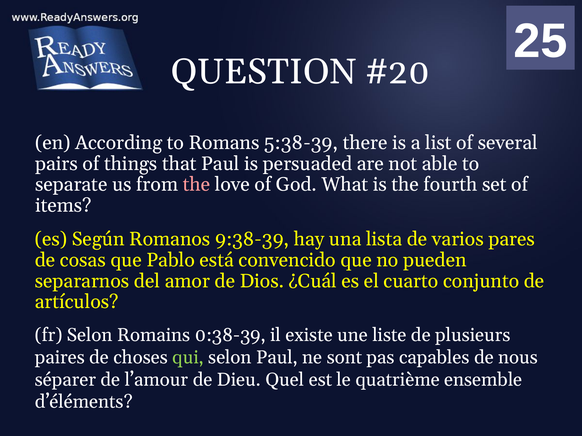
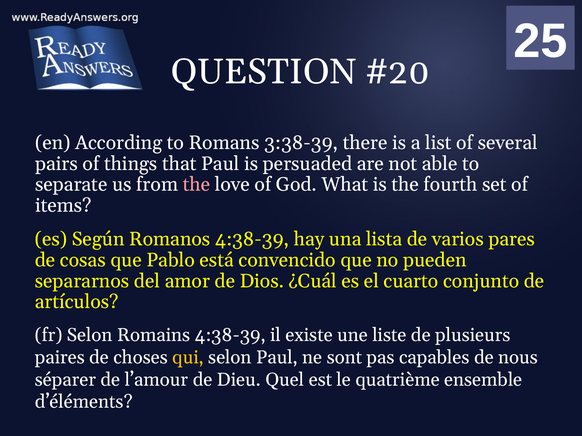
5:38-39: 5:38-39 -> 3:38-39 (301, 143)
Romanos 9:38-39: 9:38-39 -> 4:38-39 (252, 239)
Romains 0:38-39: 0:38-39 -> 4:38-39 (230, 335)
qui colour: light green -> yellow (188, 358)
